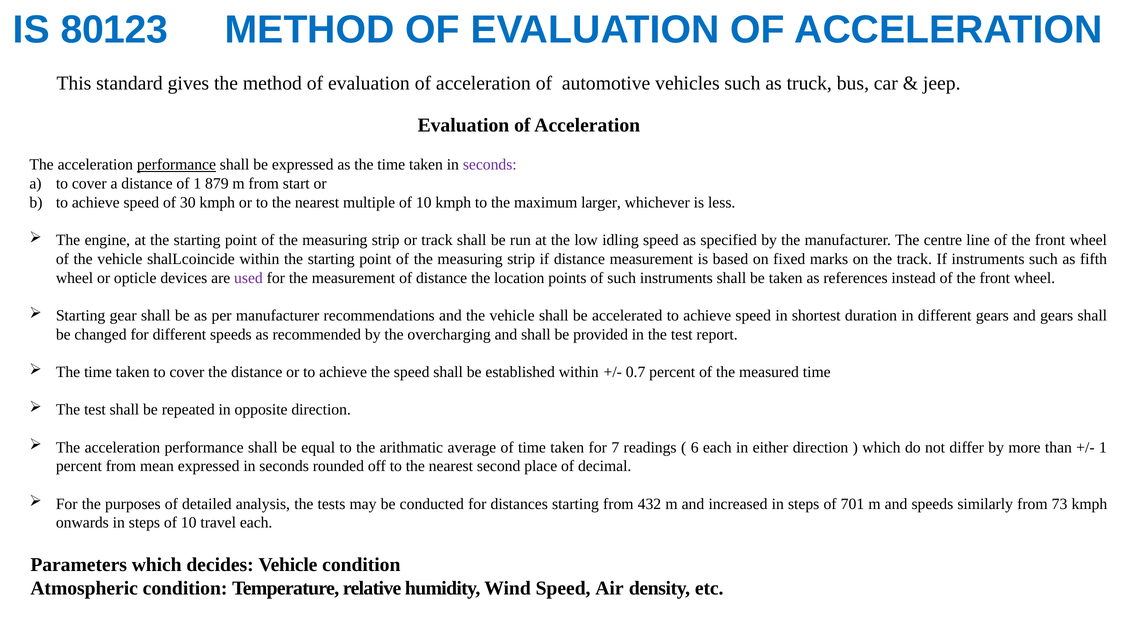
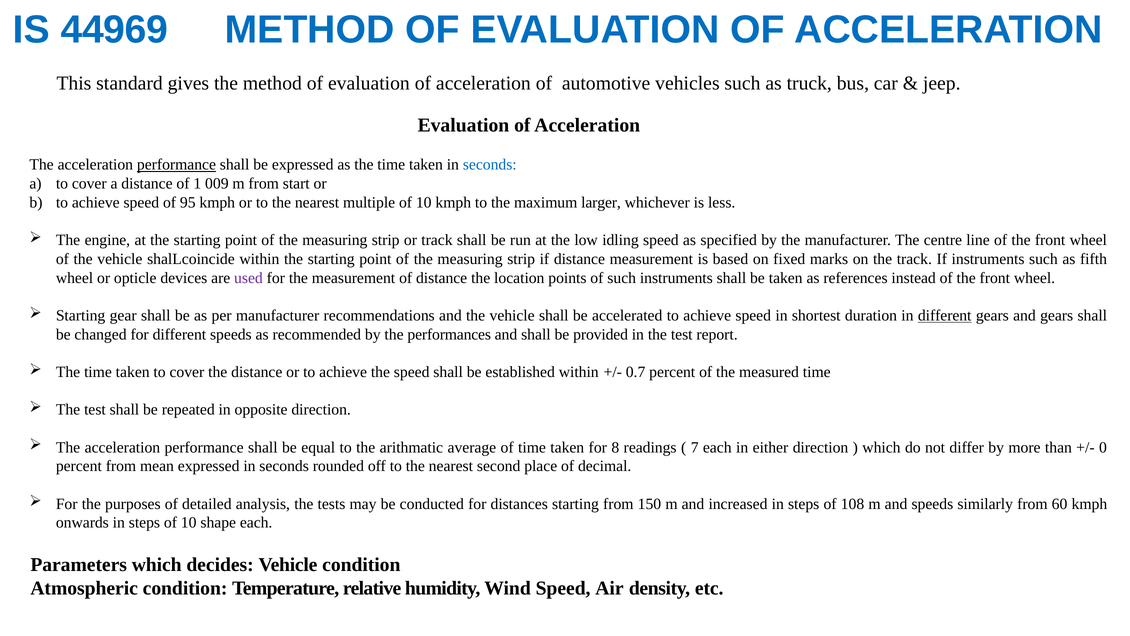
80123: 80123 -> 44969 (114, 30)
seconds colour: purple -> blue (490, 165)
879: 879 -> 009 (217, 184)
30: 30 -> 95 (188, 202)
different underline: none -> present (945, 315)
overcharging: overcharging -> performances (449, 334)
7: 7 -> 8 (615, 447)
6: 6 -> 7 (695, 447)
1: 1 -> 0 (1103, 447)
432: 432 -> 150 (649, 504)
701: 701 -> 108 (852, 504)
73: 73 -> 60 (1060, 504)
travel: travel -> shape (218, 522)
